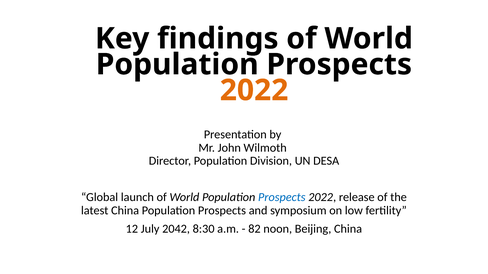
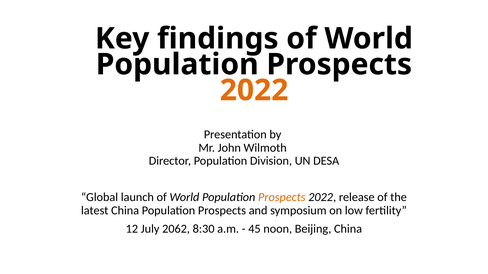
Prospects colour: blue -> orange (282, 198)
2042: 2042 -> 2062 (176, 229)
82: 82 -> 45 (254, 229)
